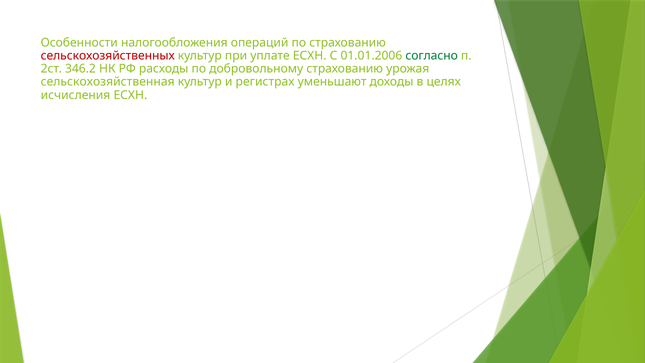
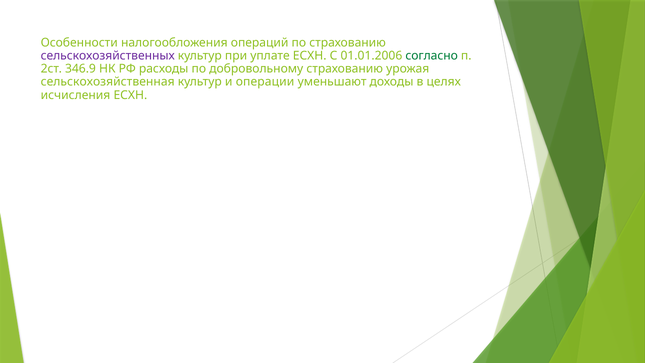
сельскохозяйственных colour: red -> purple (108, 56)
346.2: 346.2 -> 346.9 (80, 69)
регистрах: регистрах -> операции (265, 82)
